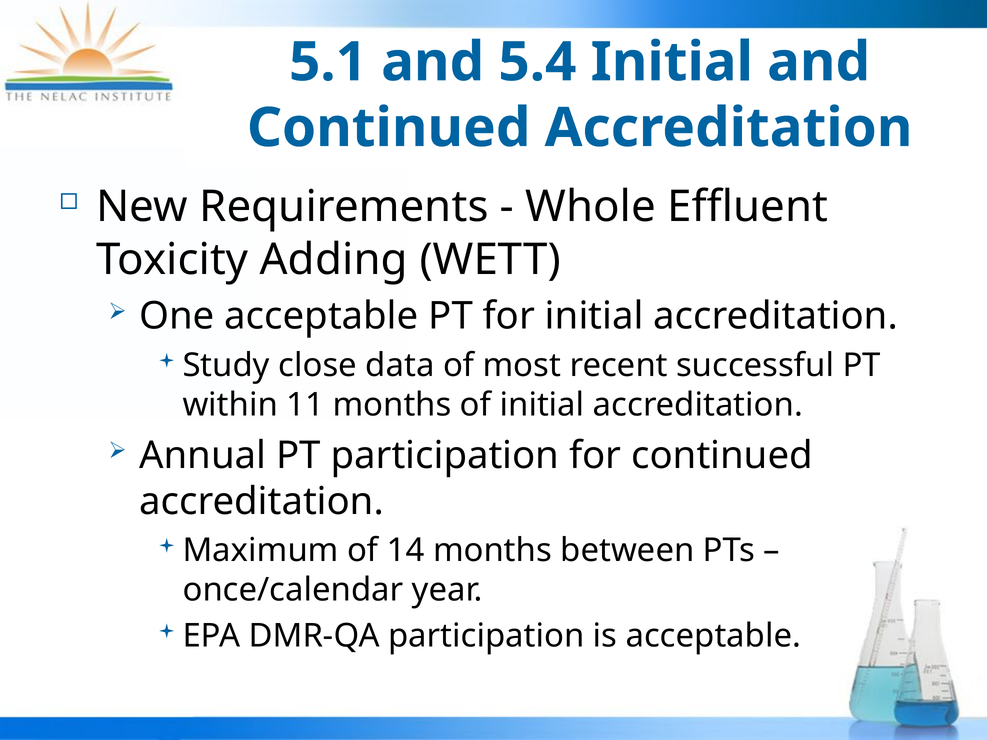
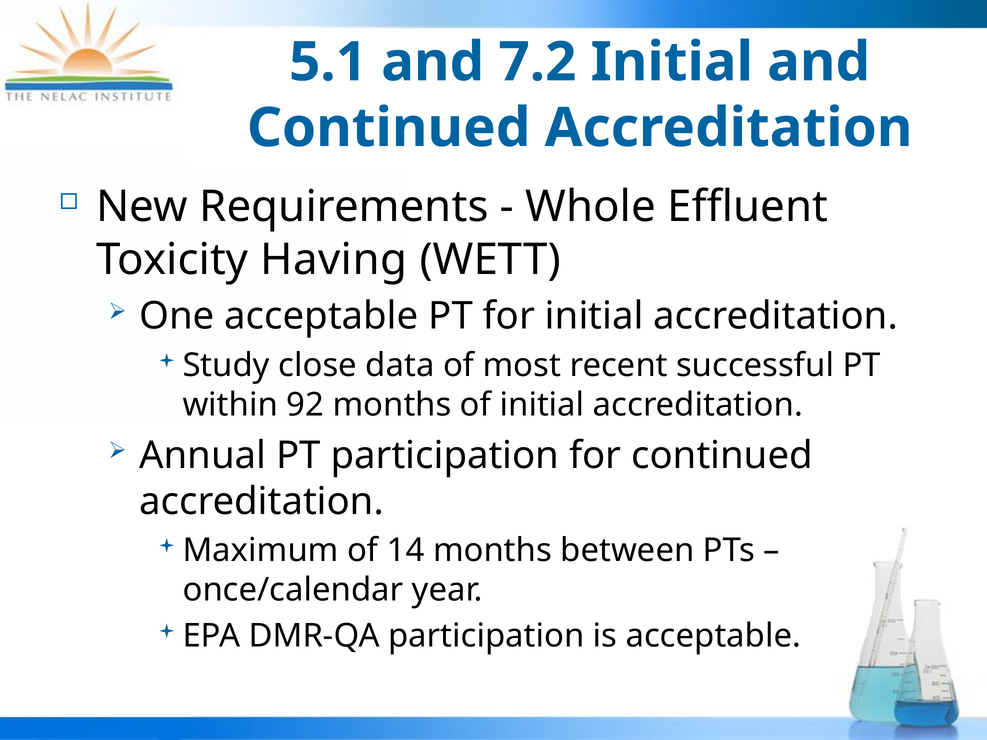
5.4: 5.4 -> 7.2 (537, 62)
Adding: Adding -> Having (334, 260)
11: 11 -> 92 (305, 405)
